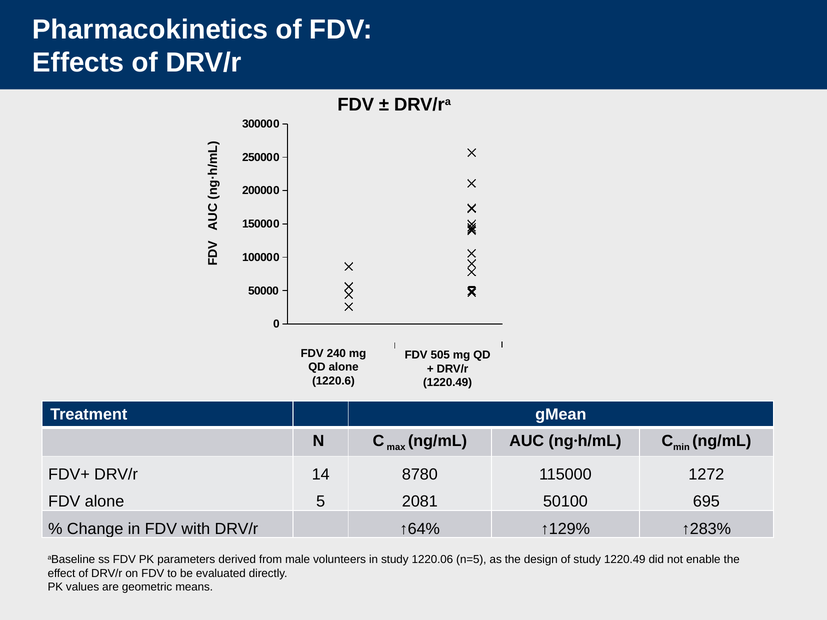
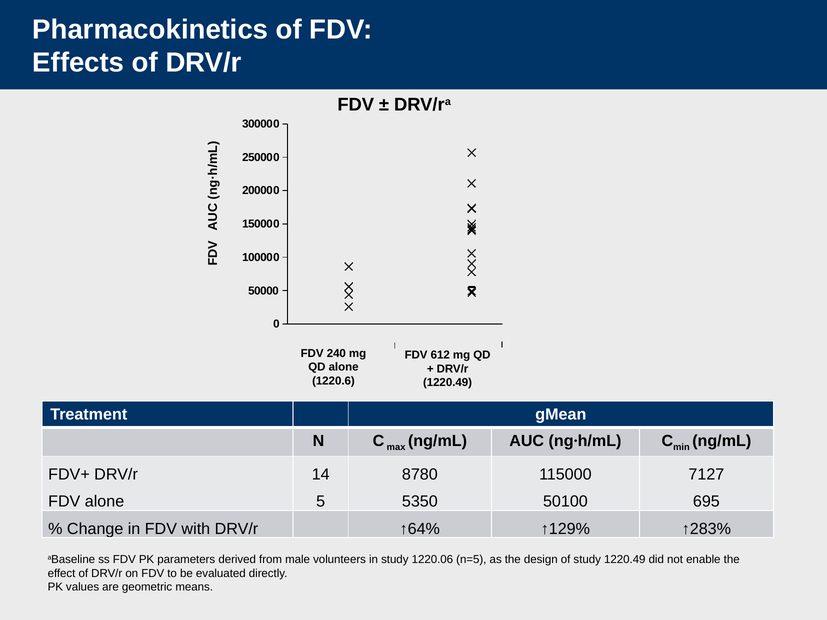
505: 505 -> 612 (440, 355)
1272: 1272 -> 7127 (706, 475)
2081: 2081 -> 5350 (420, 502)
